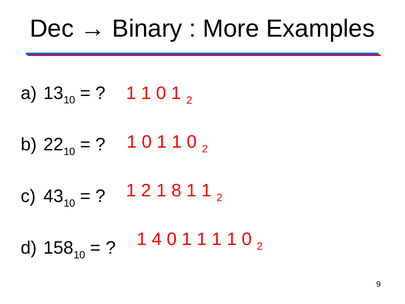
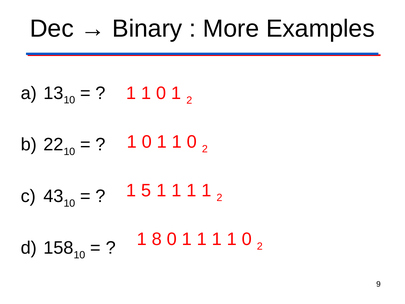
2: 2 -> 5 (146, 190)
8: 8 -> 1 (176, 190)
4: 4 -> 8 (157, 239)
